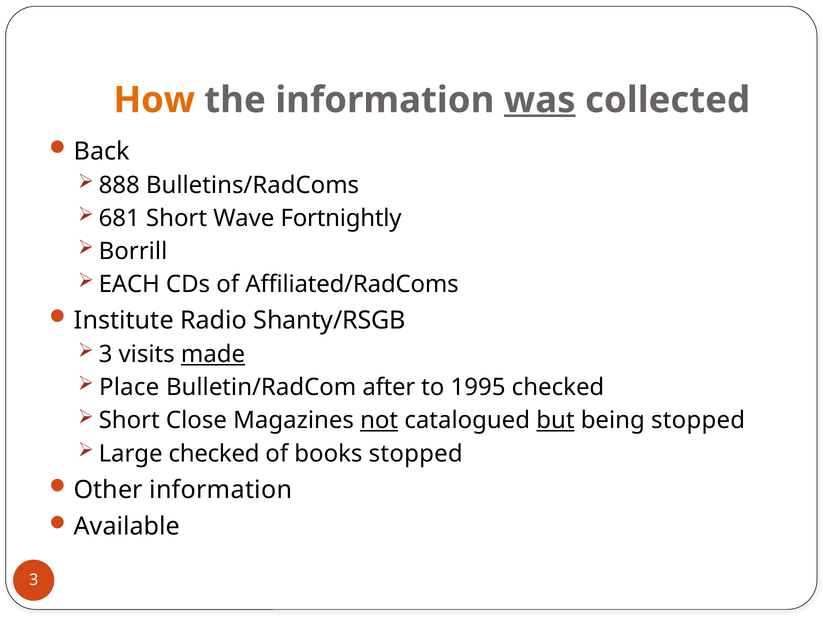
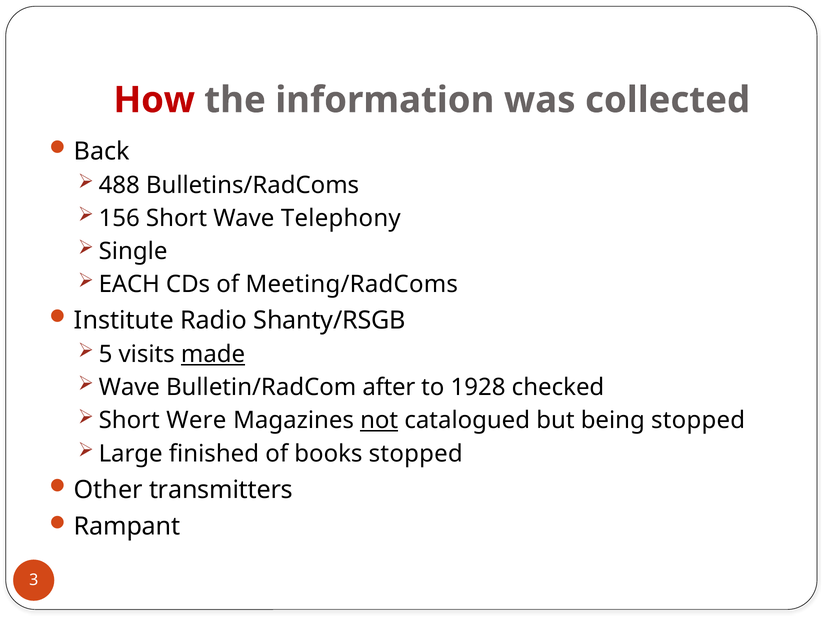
How colour: orange -> red (154, 100)
was underline: present -> none (540, 100)
888: 888 -> 488 (119, 185)
681: 681 -> 156 (119, 218)
Fortnightly: Fortnightly -> Telephony (341, 218)
Borrill: Borrill -> Single (133, 251)
Affiliated/RadComs: Affiliated/RadComs -> Meeting/RadComs (352, 284)
3: 3 -> 5 (105, 354)
Place: Place -> Wave (129, 387)
1995: 1995 -> 1928 (478, 387)
Close: Close -> Were (196, 420)
but underline: present -> none (555, 420)
Large checked: checked -> finished (214, 453)
Other information: information -> transmitters (221, 489)
Available: Available -> Rampant (127, 526)
